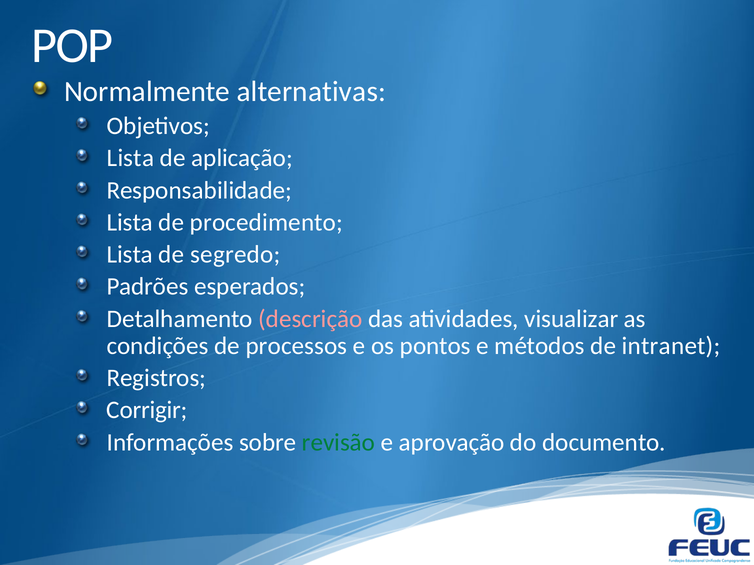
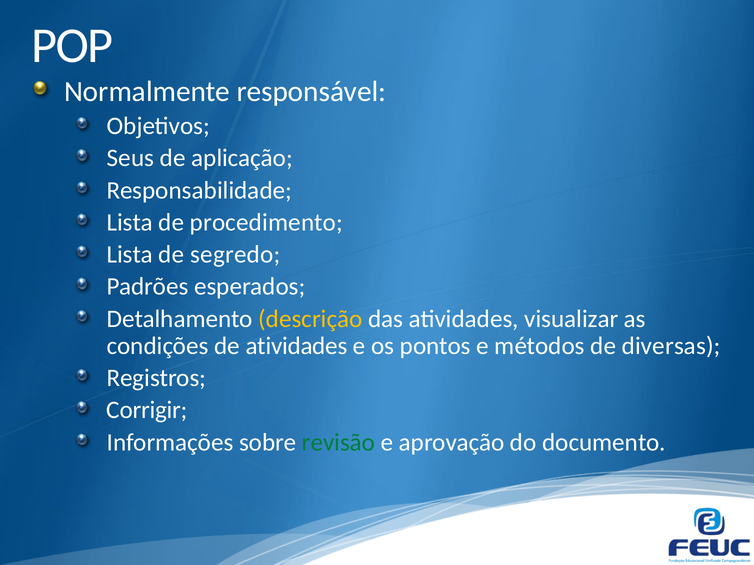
alternativas: alternativas -> responsável (311, 92)
Lista: Lista -> Seus (130, 158)
descrição colour: pink -> yellow (310, 319)
de processos: processos -> atividades (297, 346)
intranet: intranet -> diversas (671, 346)
